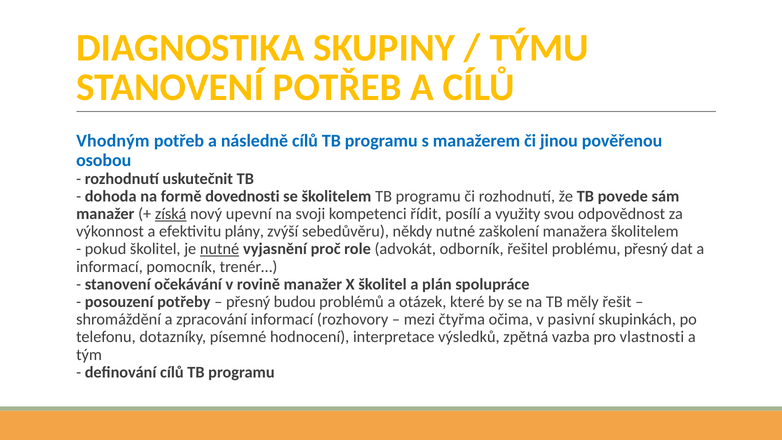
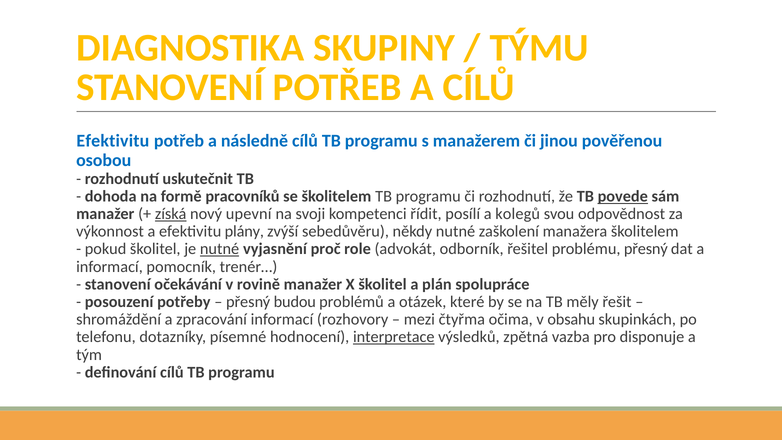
Vhodným: Vhodným -> Efektivitu (113, 141)
dovednosti: dovednosti -> pracovníků (242, 196)
povede underline: none -> present (623, 196)
využity: využity -> kolegů (518, 214)
pasivní: pasivní -> obsahu (571, 319)
interpretace underline: none -> present (394, 337)
vlastnosti: vlastnosti -> disponuje (652, 337)
